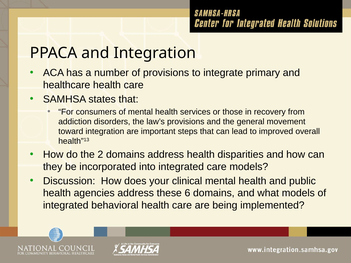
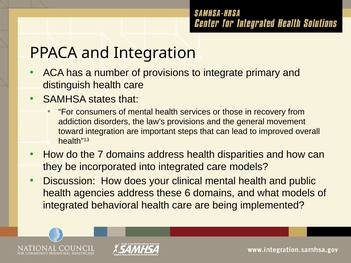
healthcare: healthcare -> distinguish (67, 85)
2: 2 -> 7 (100, 155)
